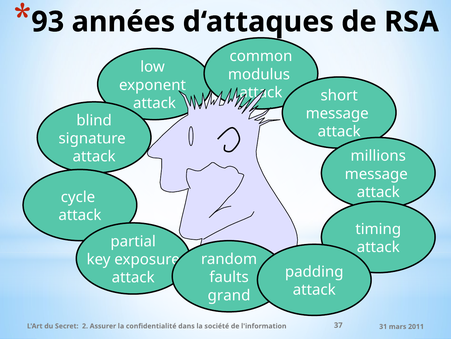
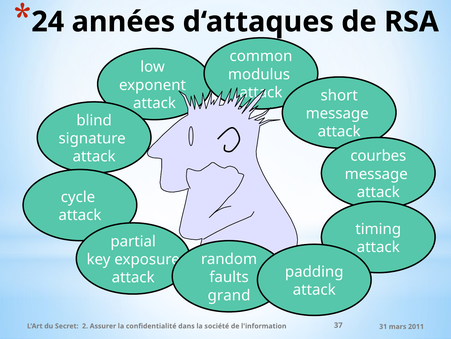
93: 93 -> 24 (48, 22)
millions: millions -> courbes (378, 156)
